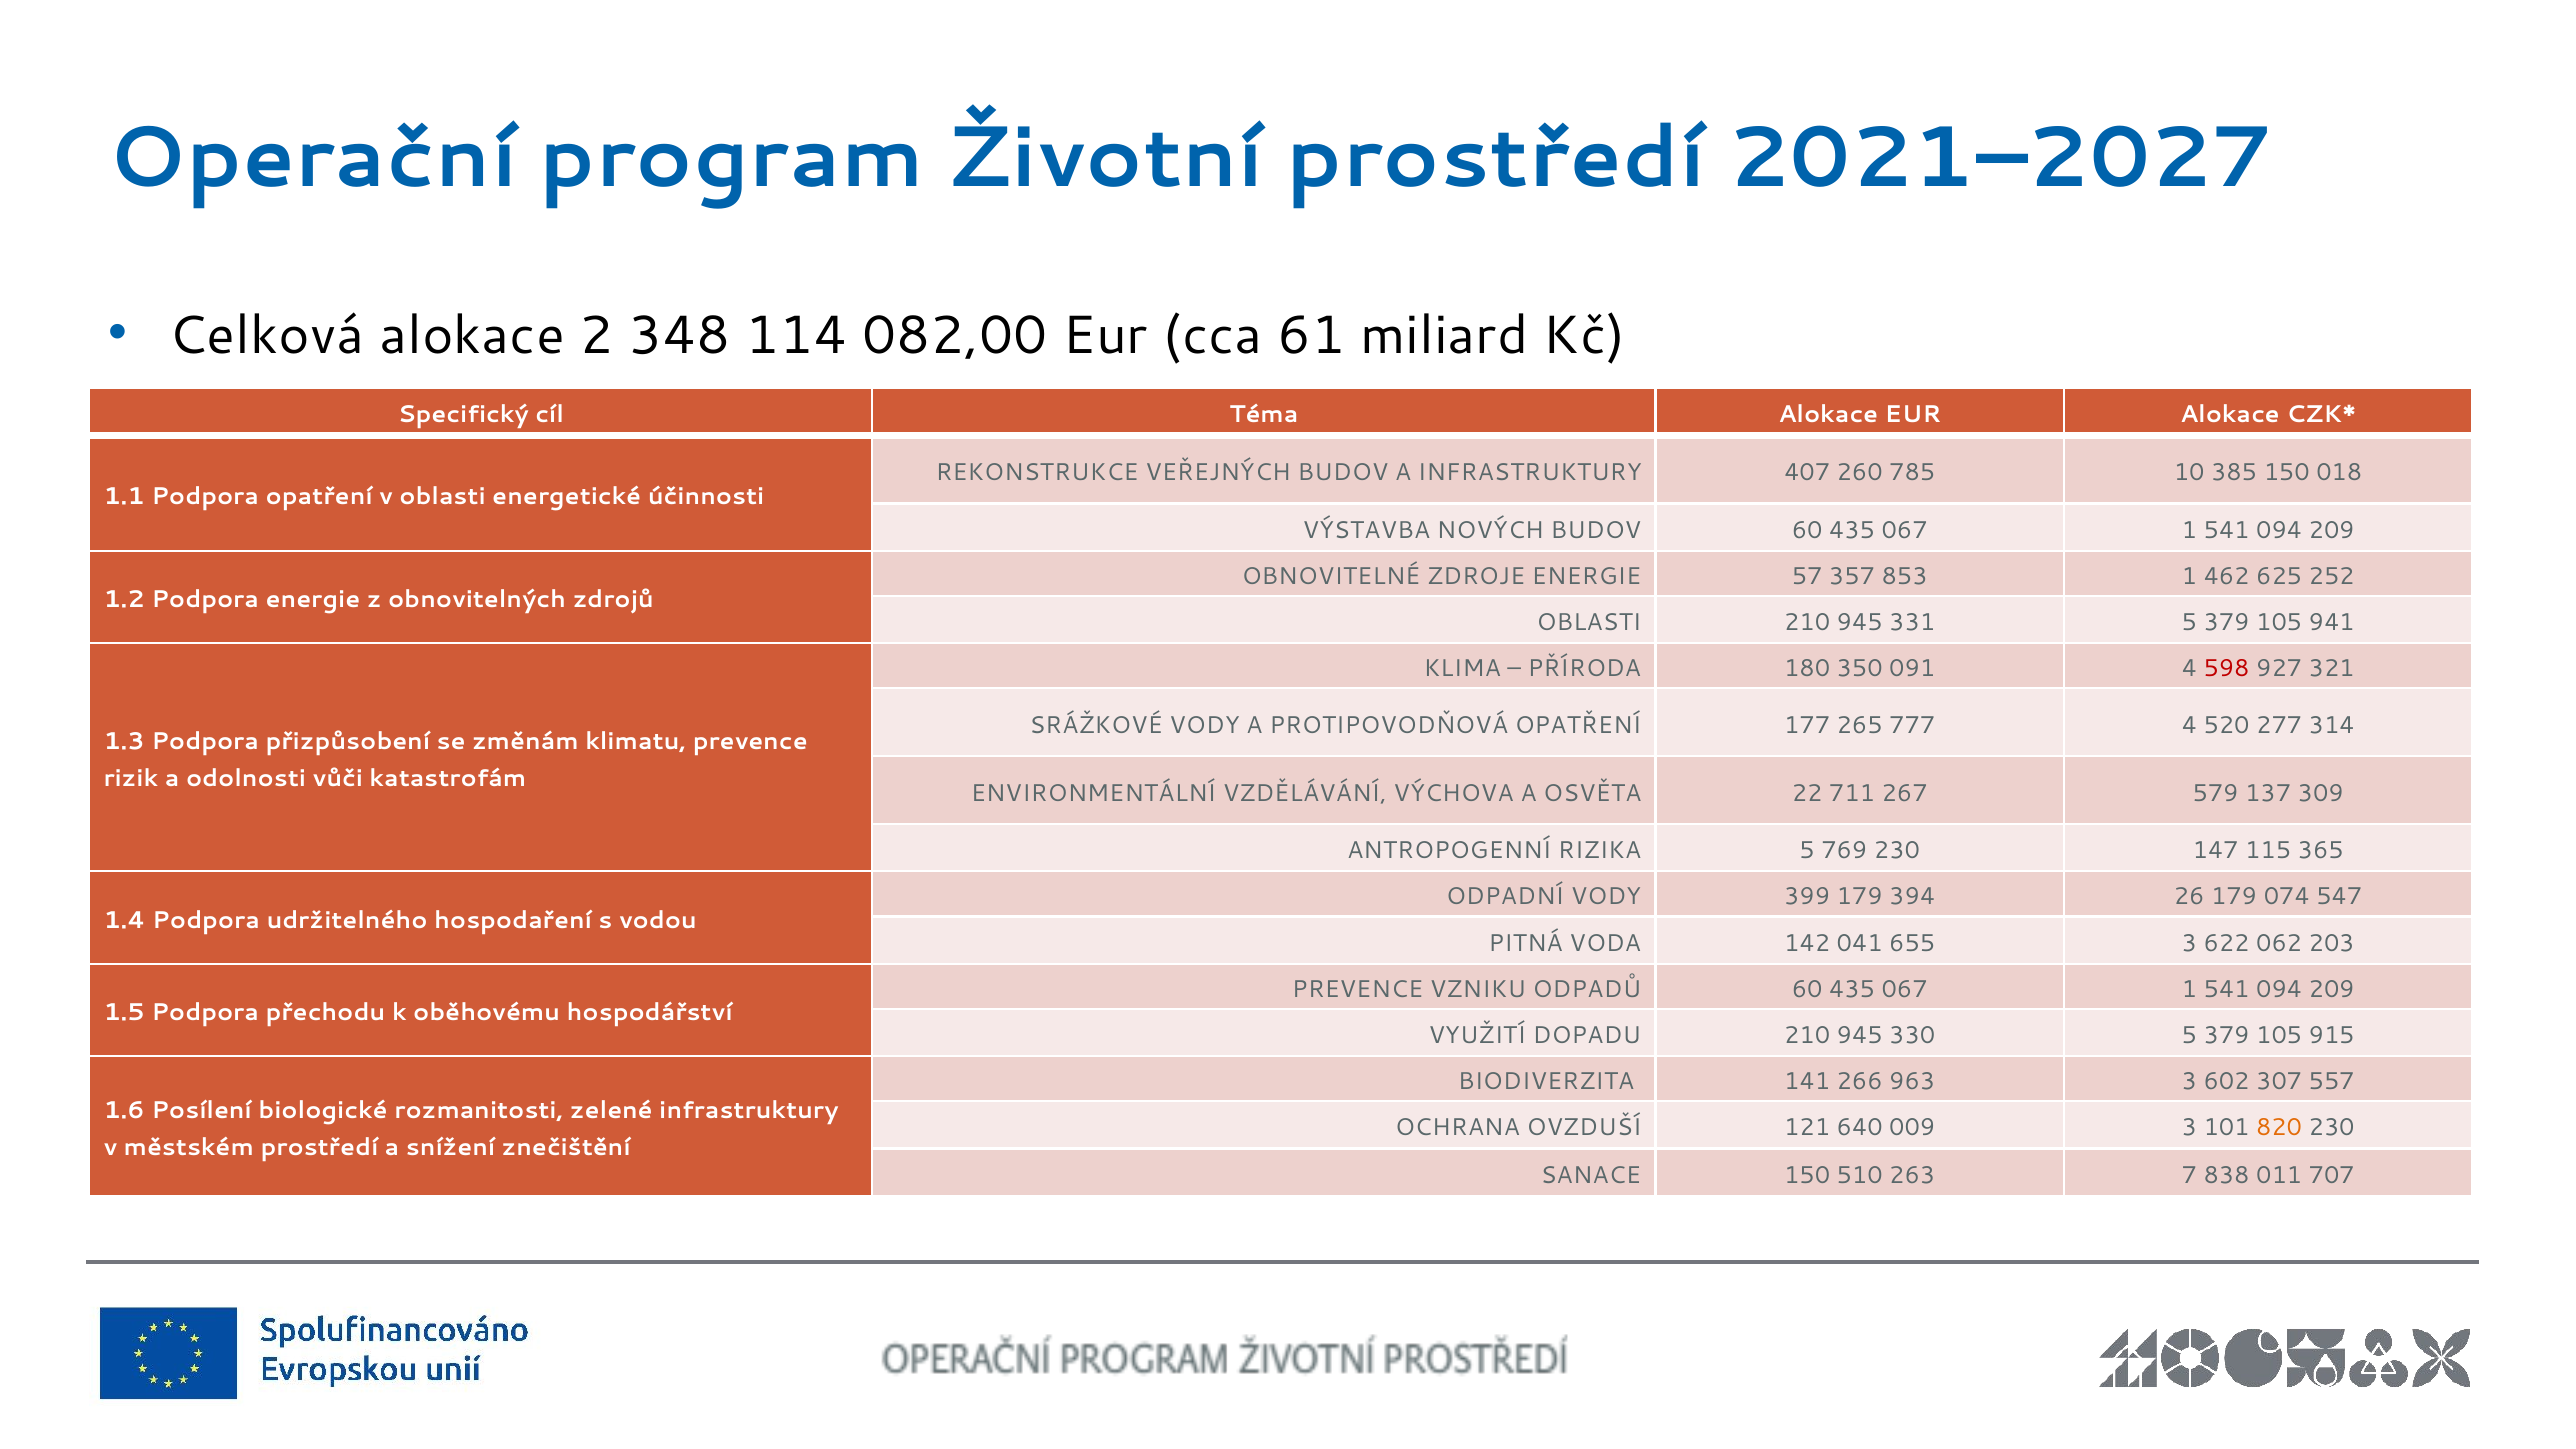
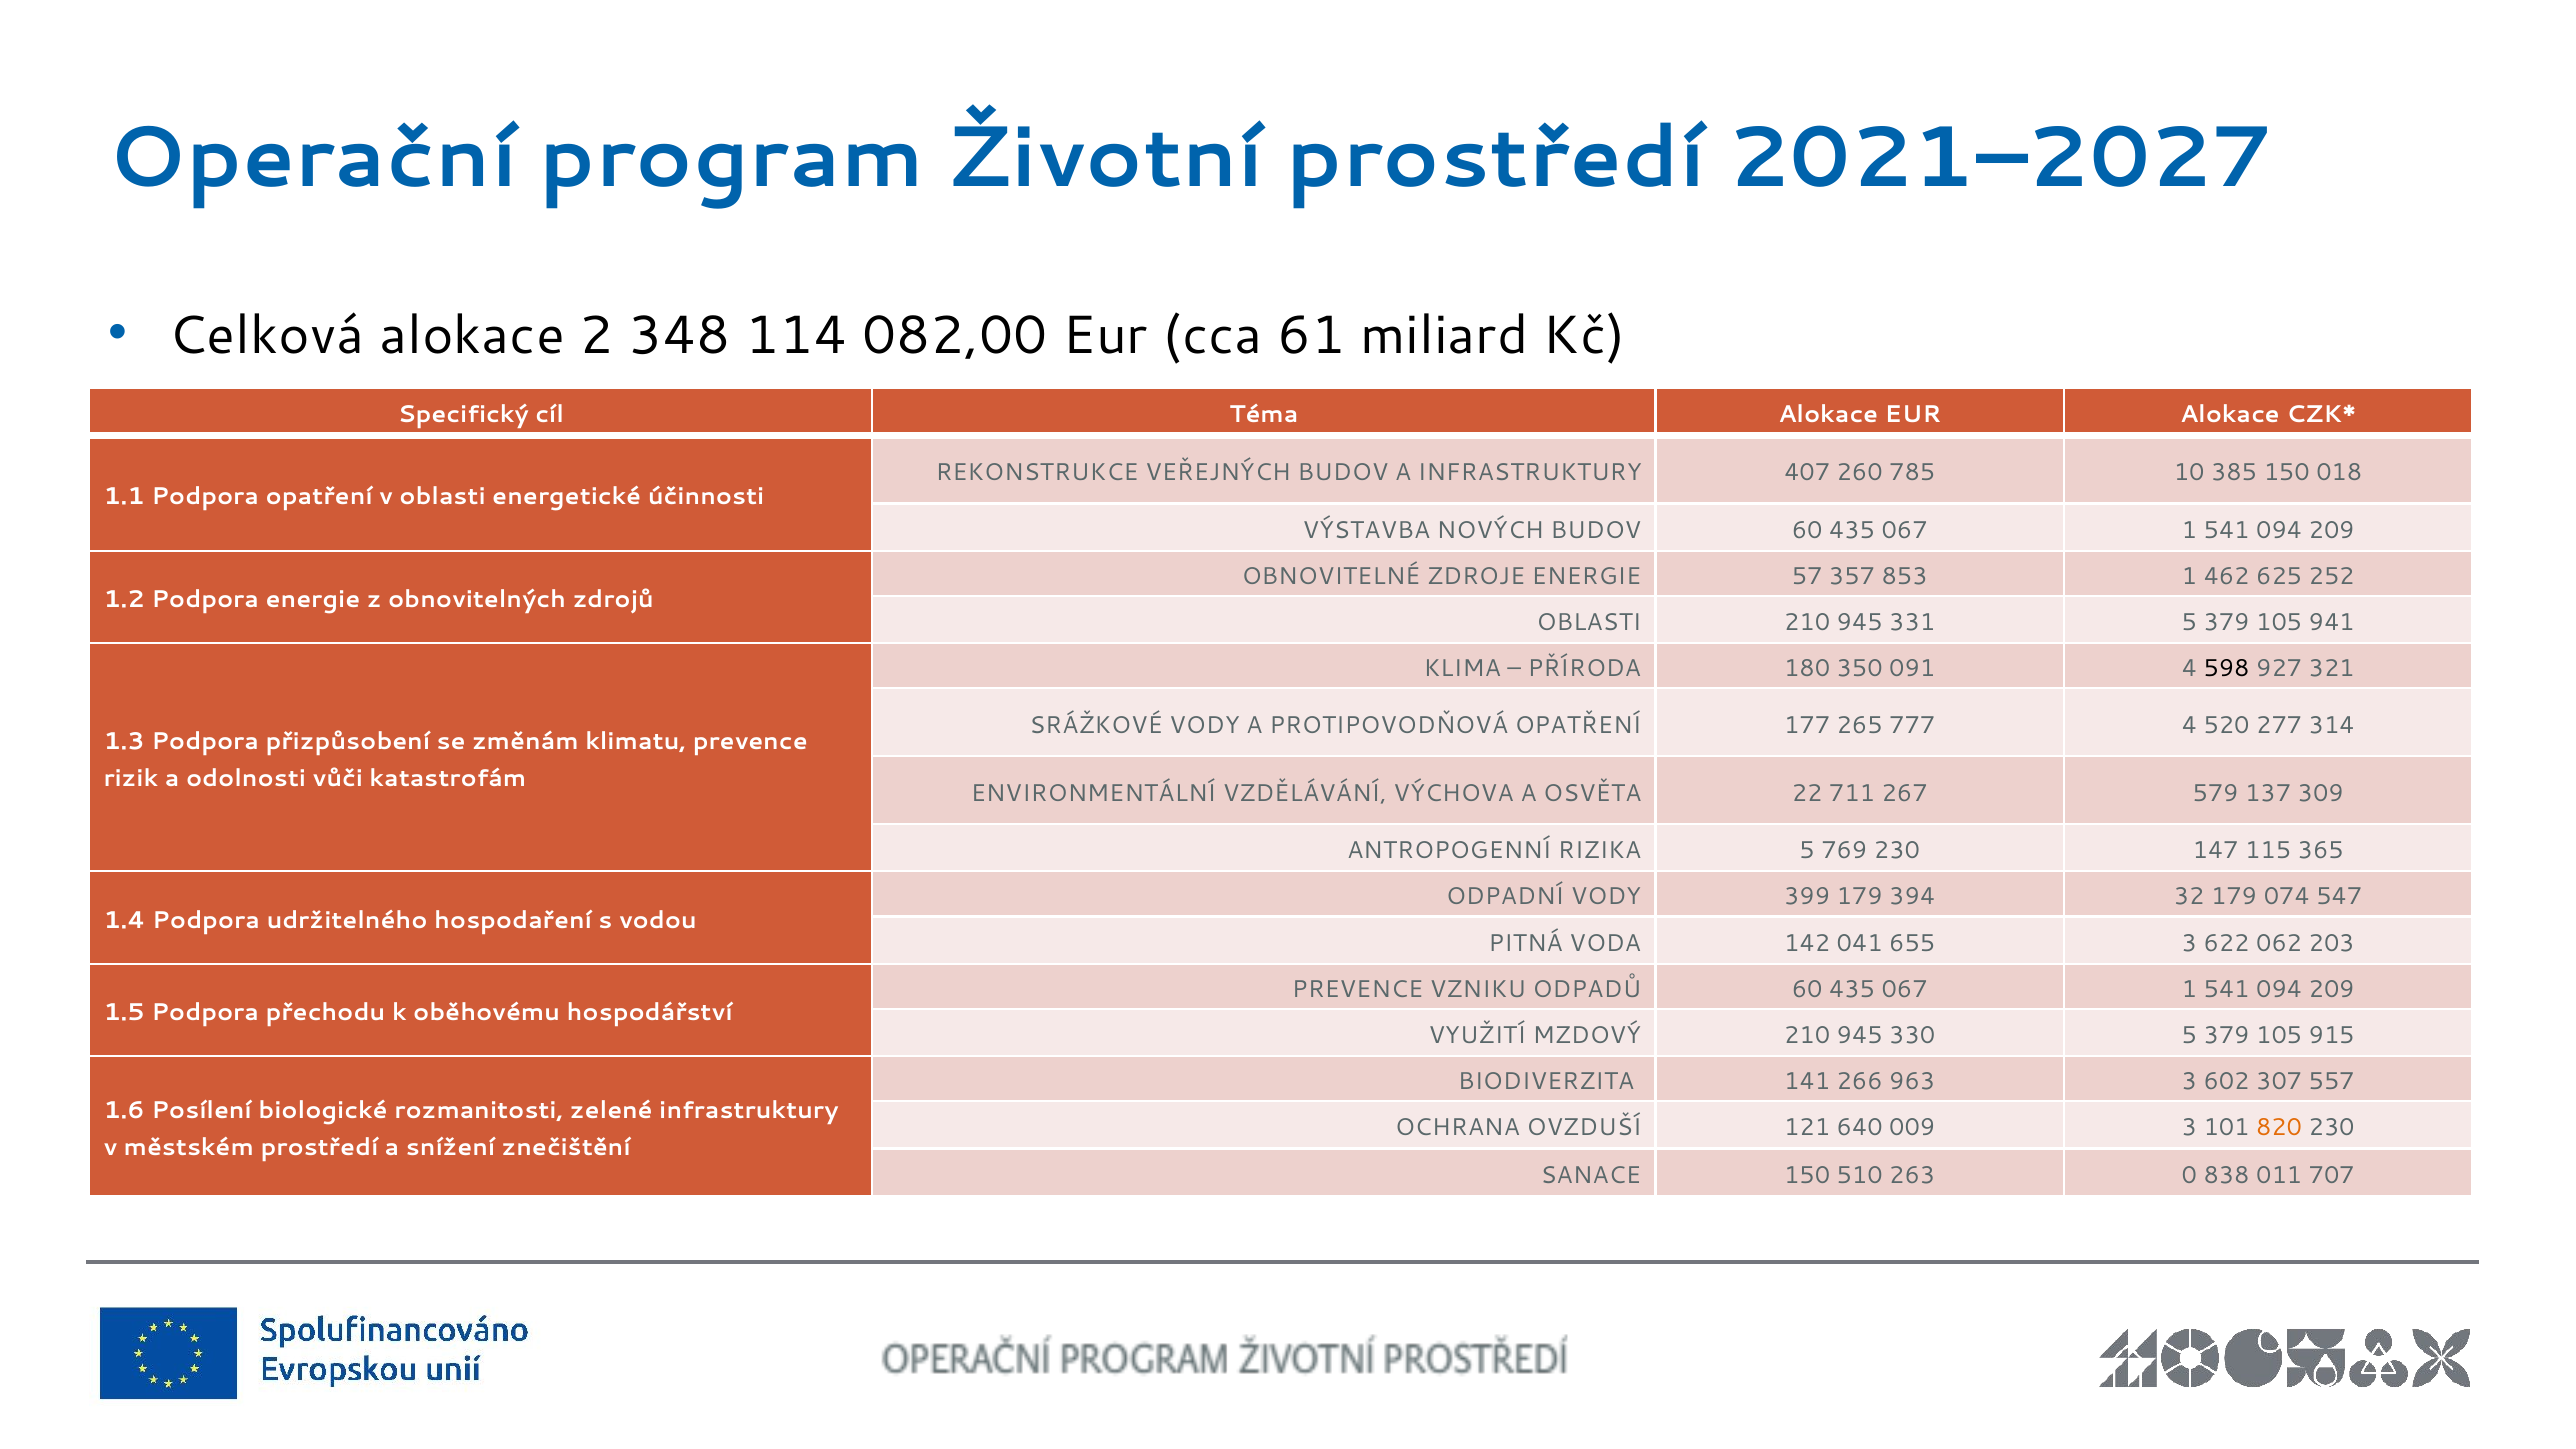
598 colour: red -> black (2227, 669)
26: 26 -> 32 (2189, 897)
DOPADU: DOPADU -> MZDOVÝ (1587, 1035)
7: 7 -> 0 (2189, 1175)
